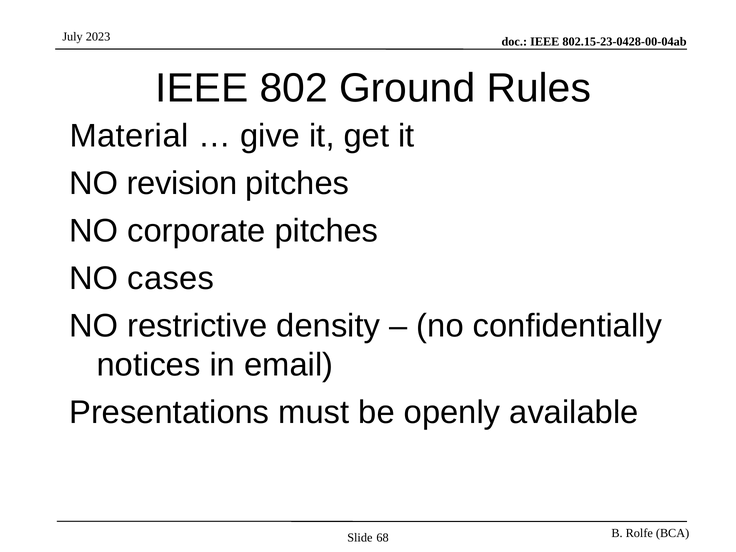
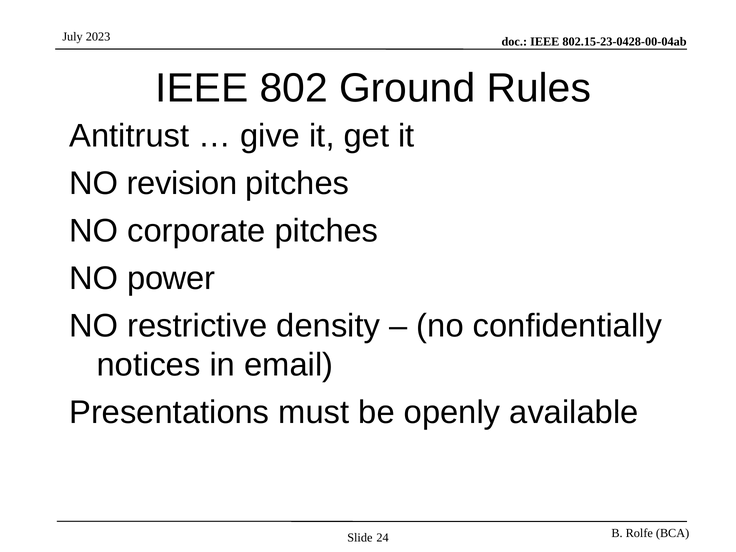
Material: Material -> Antitrust (129, 136)
cases: cases -> power (171, 278)
68: 68 -> 24 (383, 538)
